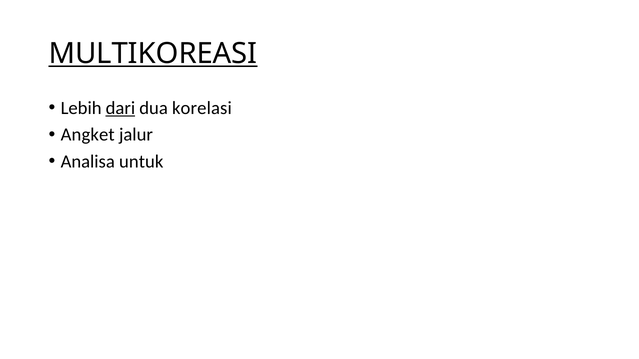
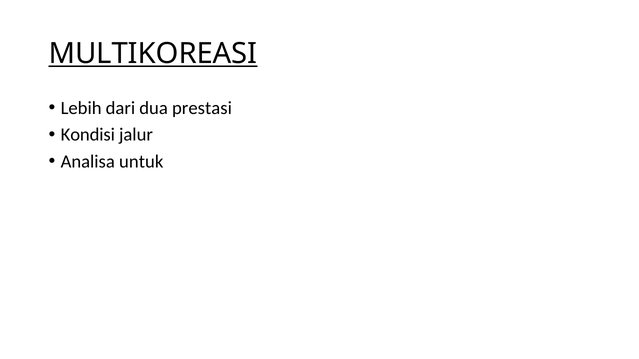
dari underline: present -> none (120, 108)
korelasi: korelasi -> prestasi (202, 108)
Angket: Angket -> Kondisi (88, 135)
